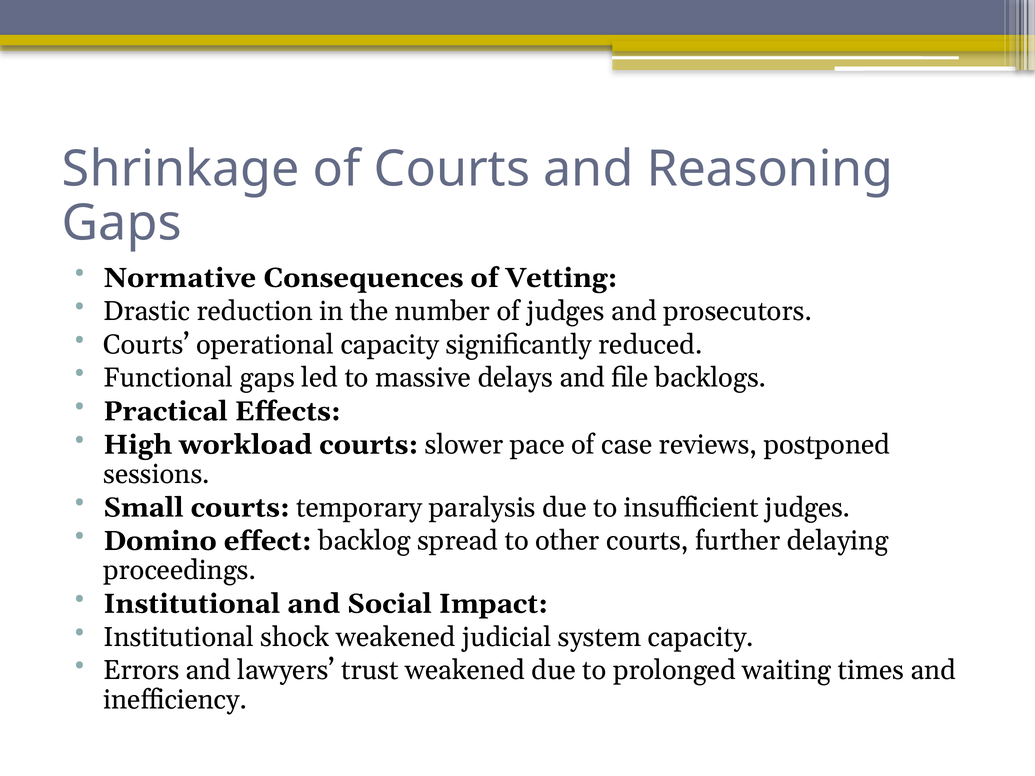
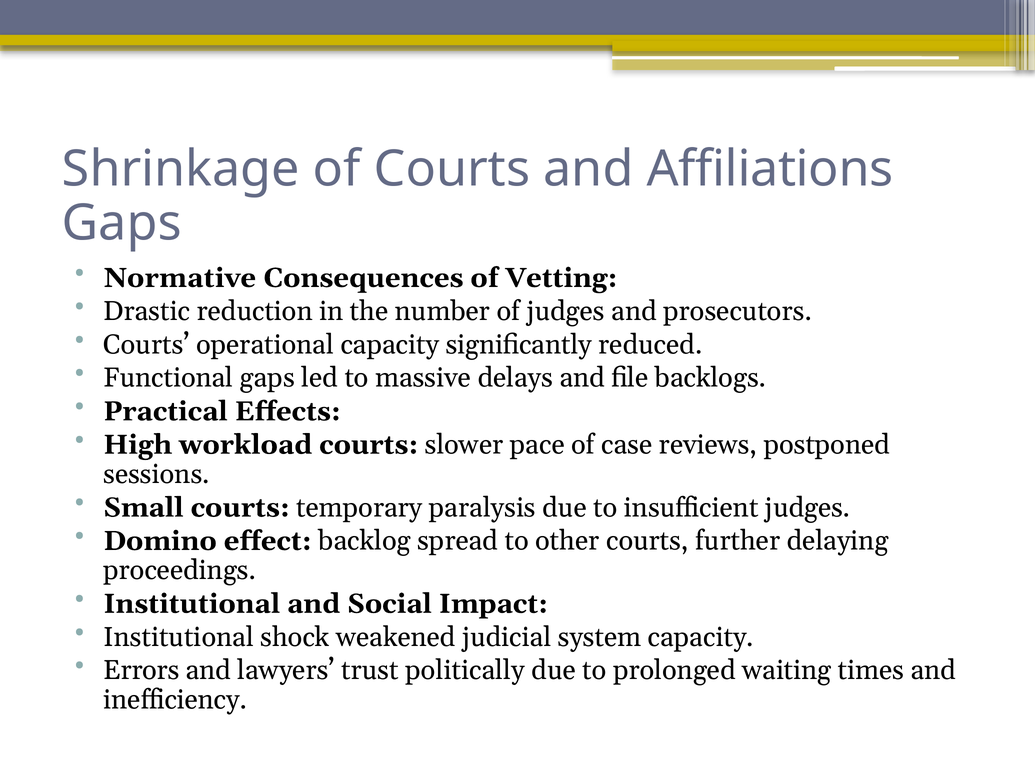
Reasoning: Reasoning -> Affiliations (770, 169)
trust weakened: weakened -> politically (465, 671)
